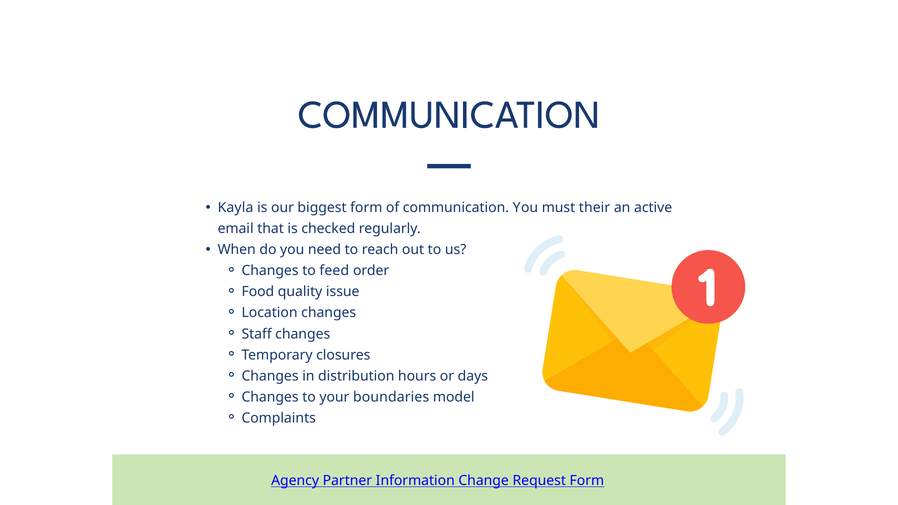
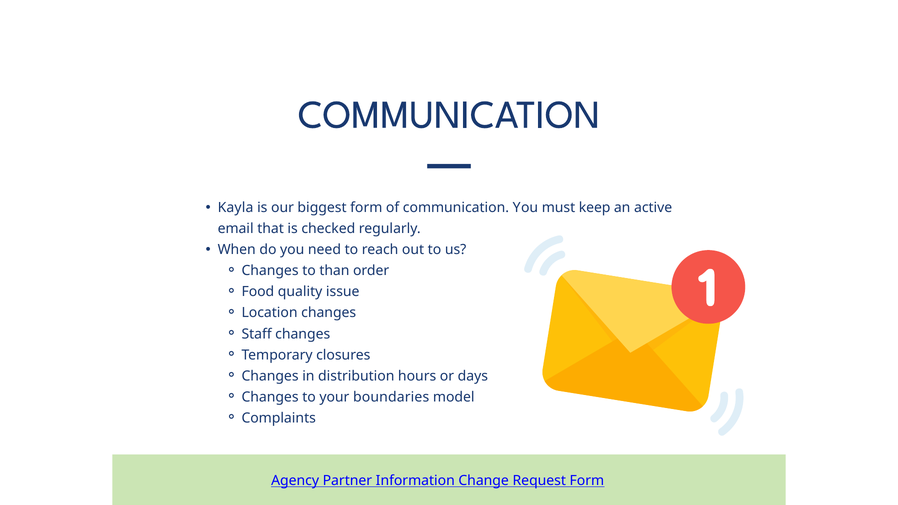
their: their -> keep (595, 208)
feed: feed -> than (334, 271)
